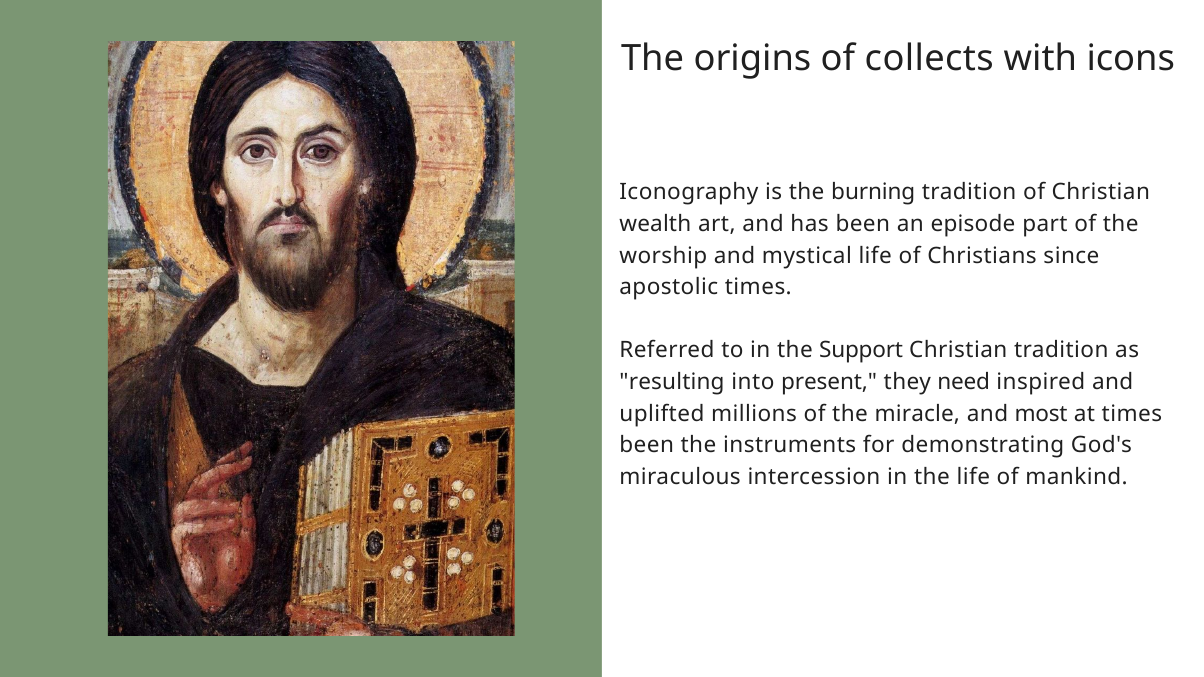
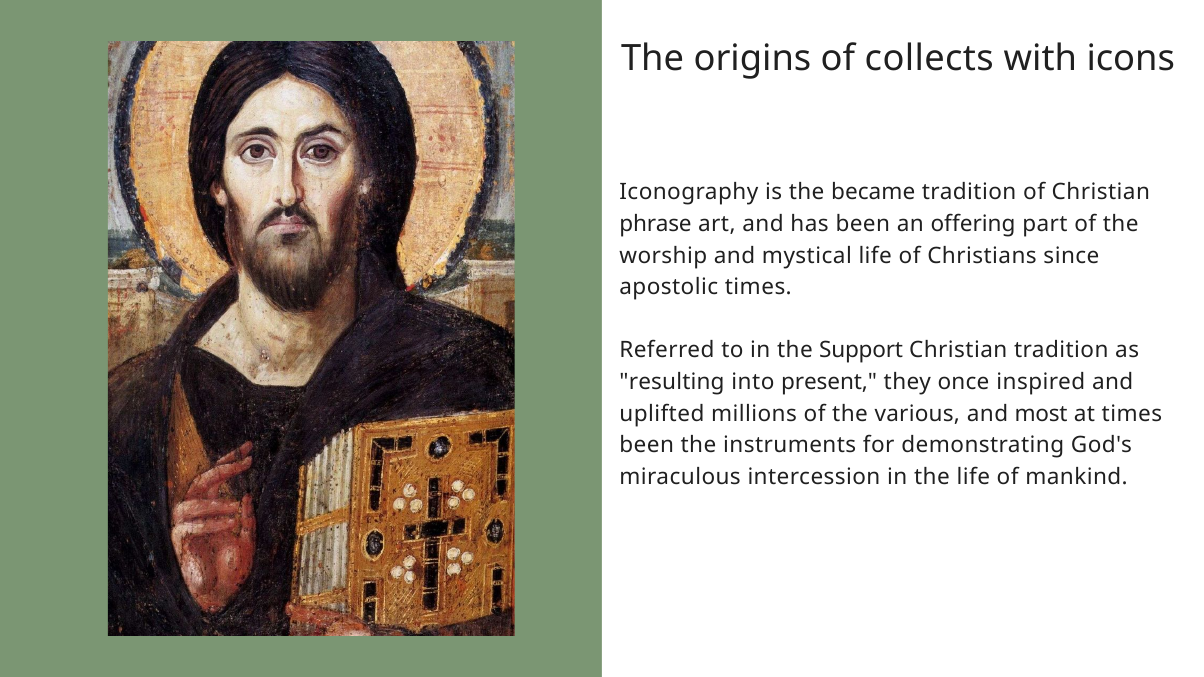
burning: burning -> became (873, 192)
wealth: wealth -> phrase (656, 224)
episode: episode -> offering (973, 224)
need: need -> once (964, 382)
miracle: miracle -> various (917, 414)
